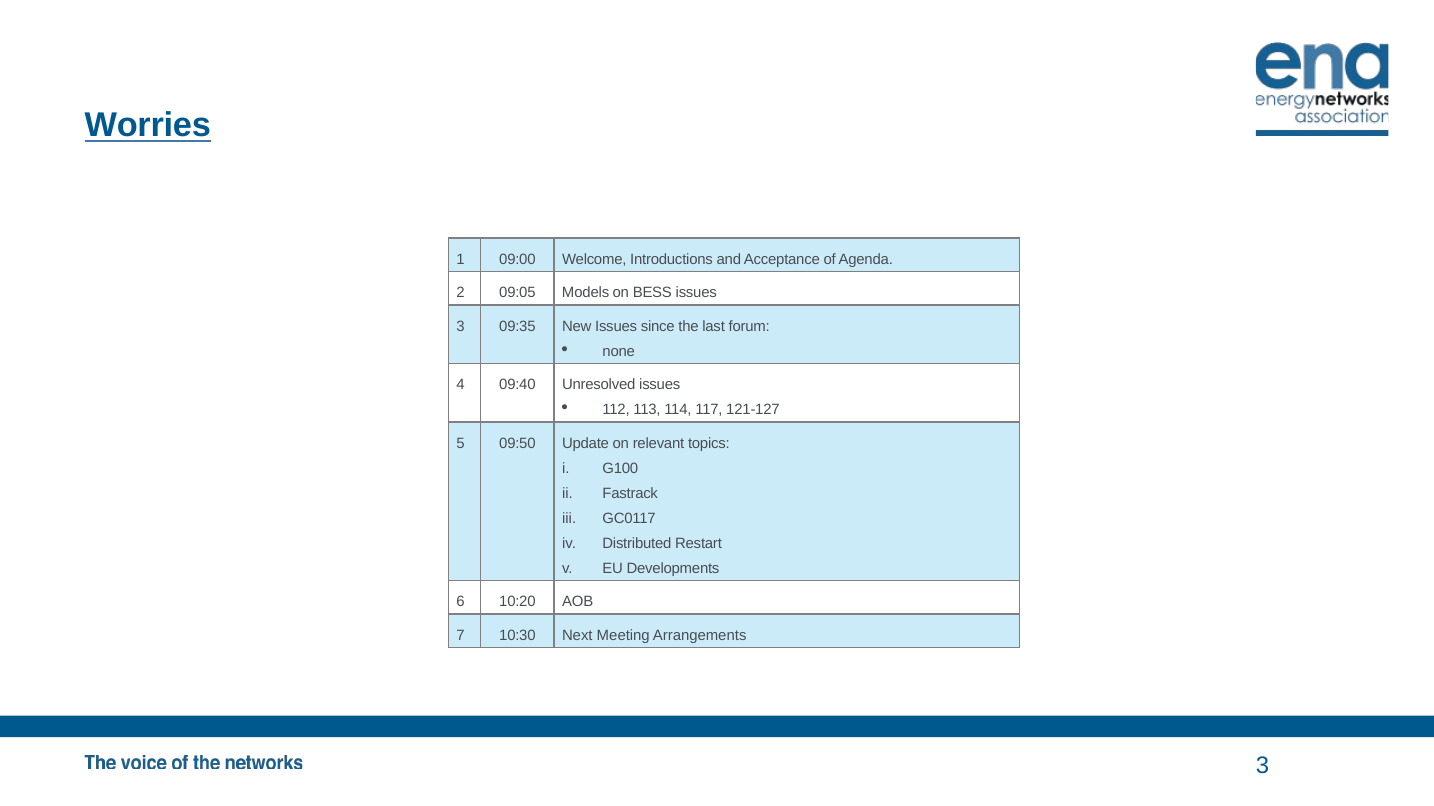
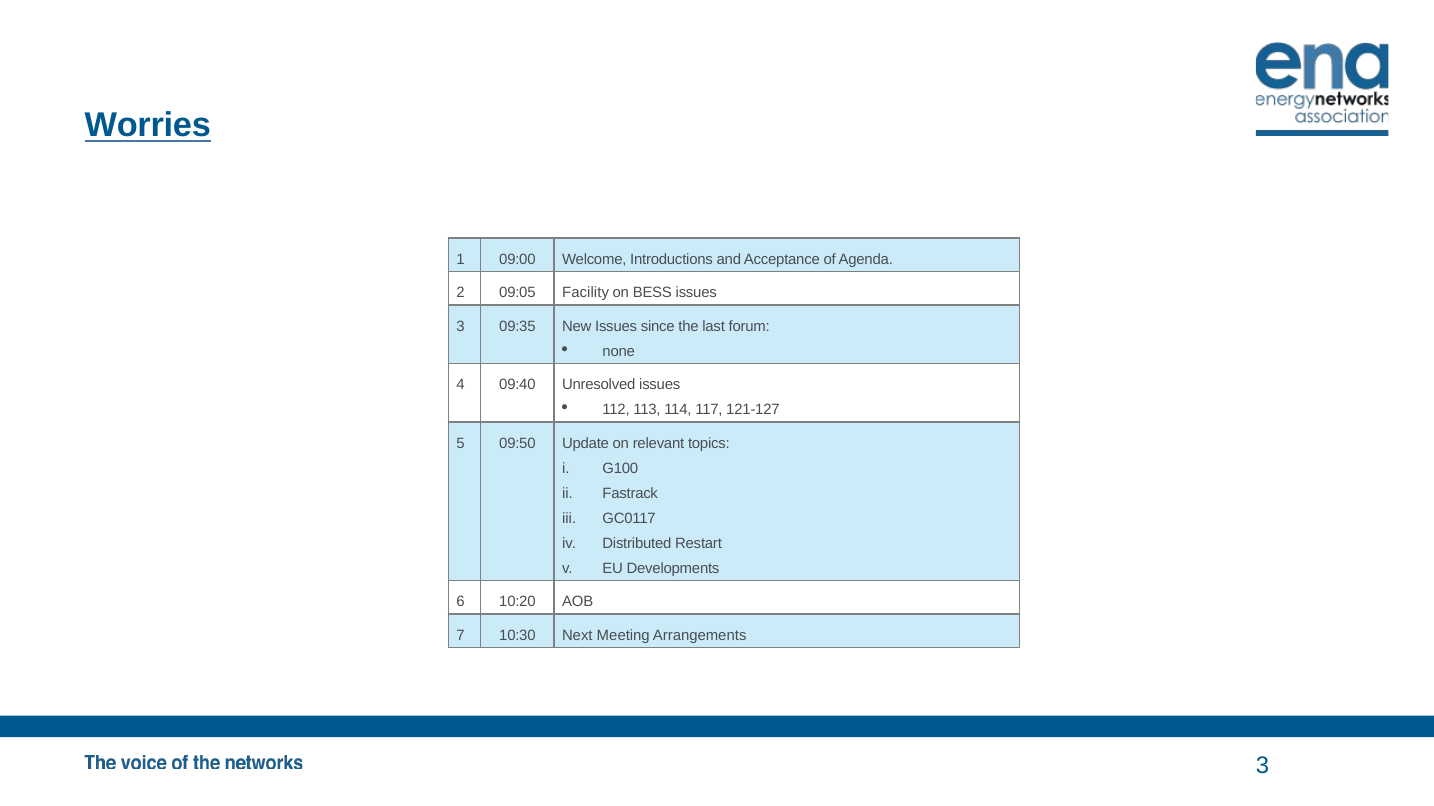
Models: Models -> Facility (586, 293)
